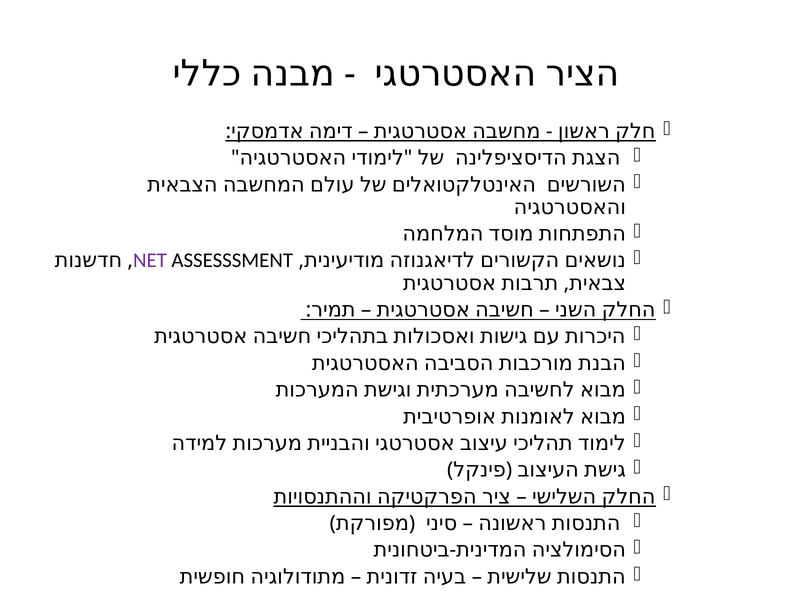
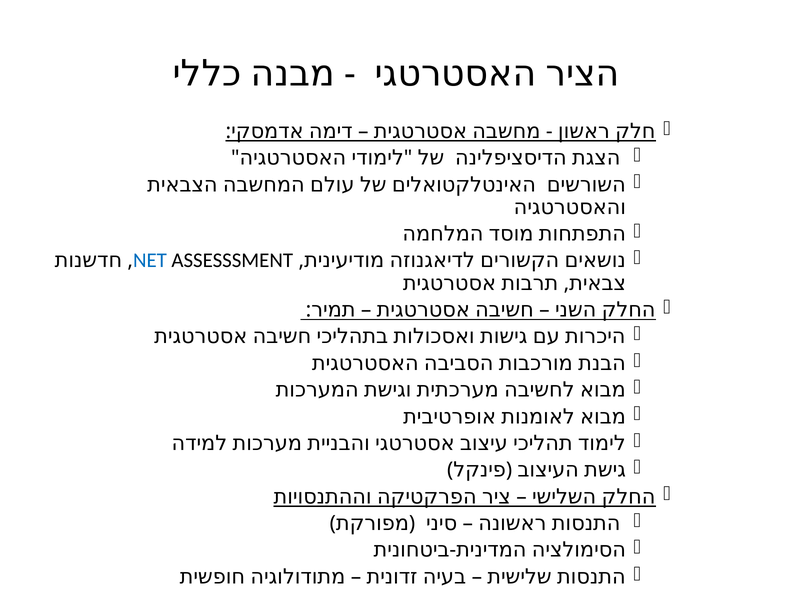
NET colour: purple -> blue (150, 261)
